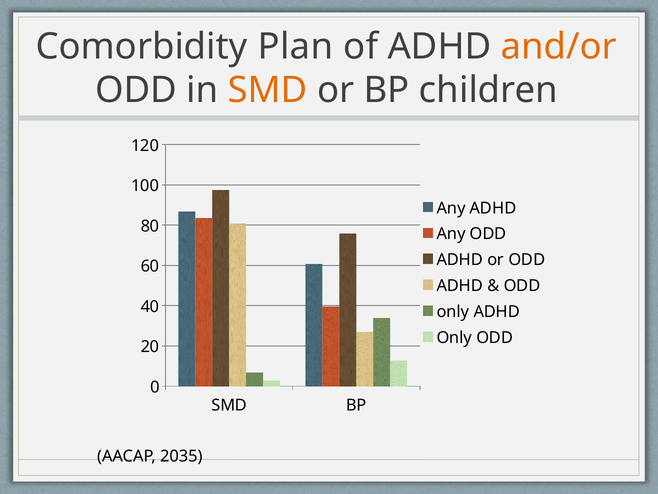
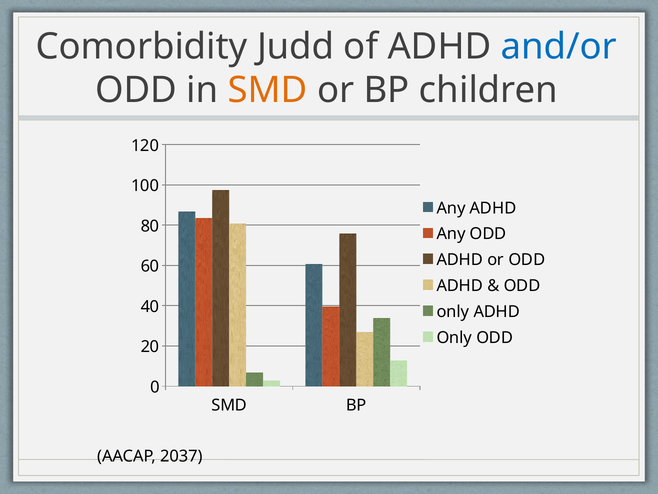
Plan: Plan -> Judd (296, 46)
and/or colour: orange -> blue (559, 46)
2035: 2035 -> 2037 (181, 456)
